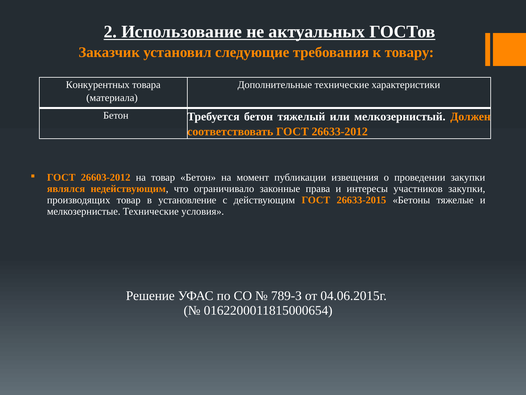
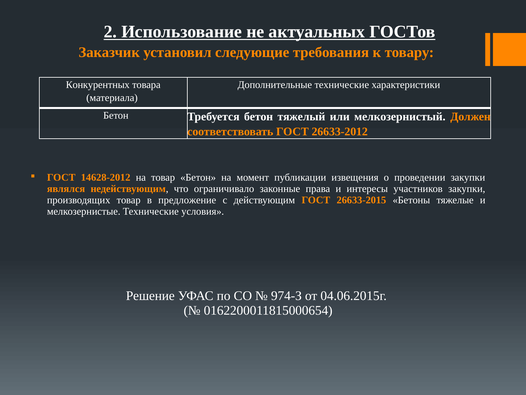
26603-2012: 26603-2012 -> 14628-2012 (106, 177)
установление: установление -> предложение (187, 200)
789-З: 789-З -> 974-З (286, 295)
